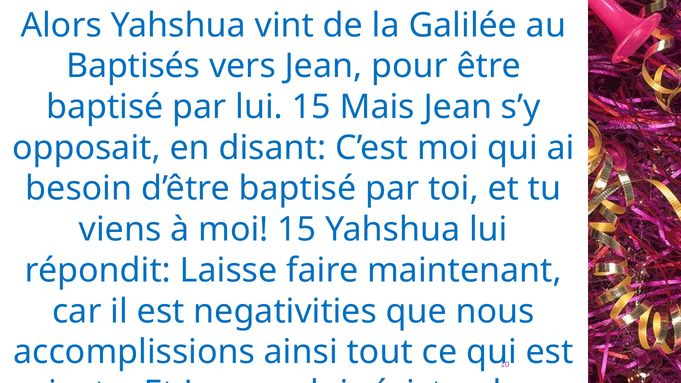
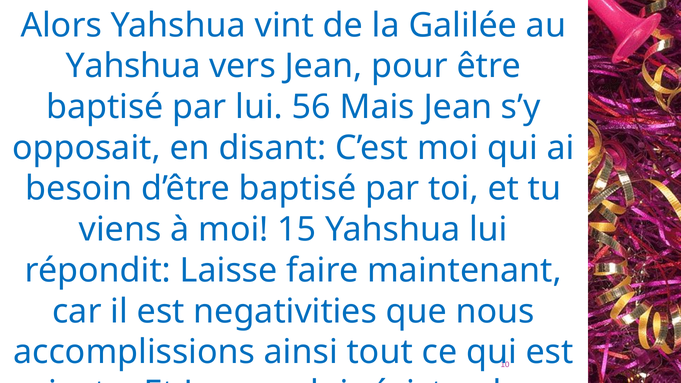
Baptisés: Baptisés -> Yahshua (133, 66)
lui 15: 15 -> 56 (311, 107)
